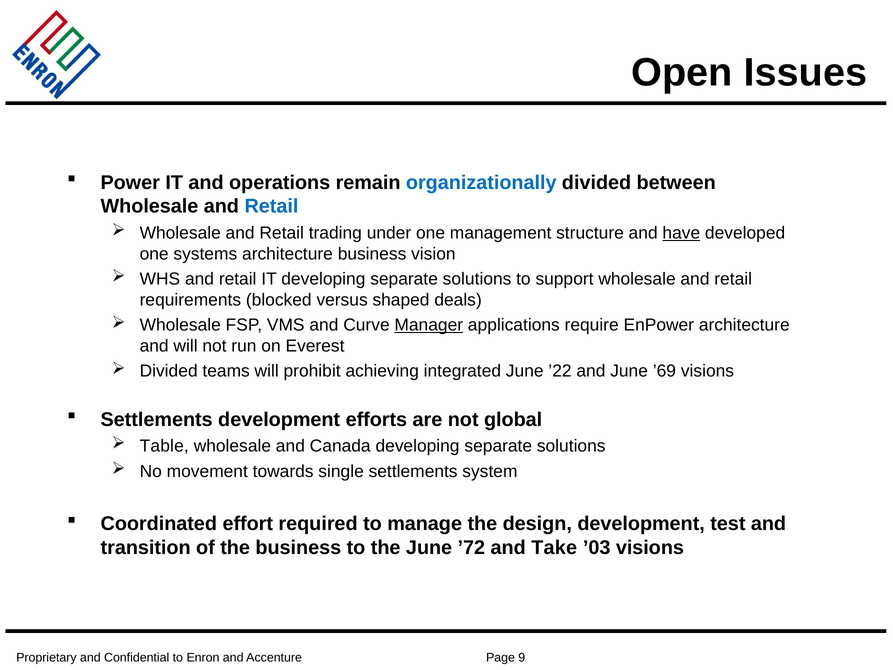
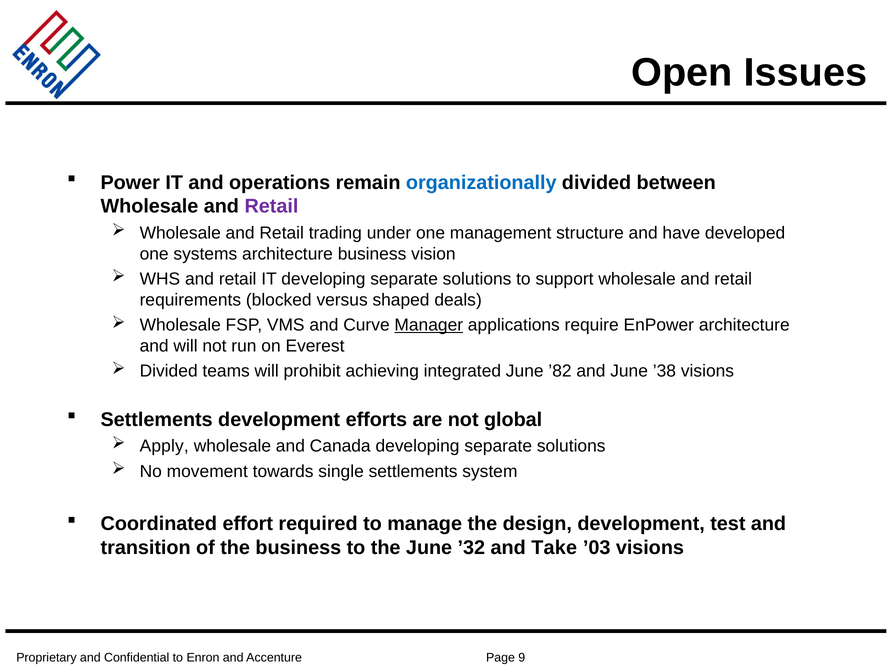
Retail colour: blue -> purple (271, 206)
have underline: present -> none (681, 233)
’22: ’22 -> ’82 (560, 371)
’69: ’69 -> ’38 (664, 371)
Table: Table -> Apply (164, 446)
’72: ’72 -> ’32 (471, 548)
